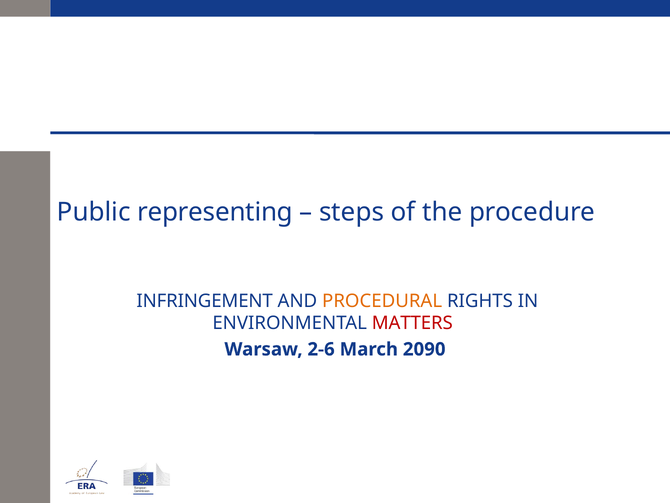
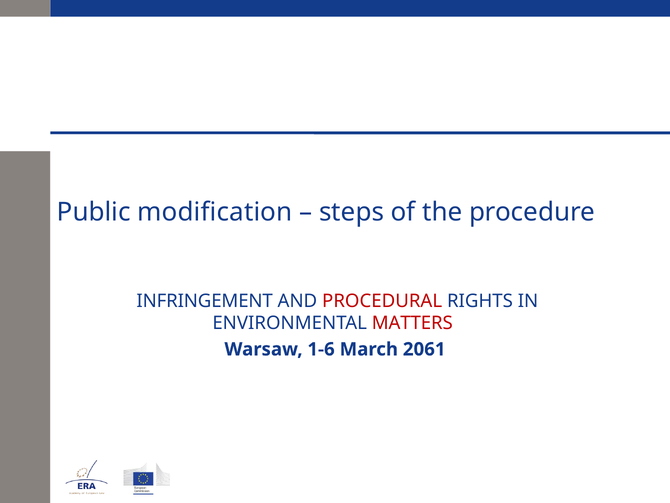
representing: representing -> modification (215, 212)
PROCEDURAL colour: orange -> red (382, 301)
2-6: 2-6 -> 1-6 (321, 349)
2090: 2090 -> 2061 (424, 349)
